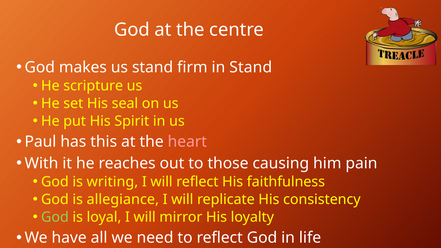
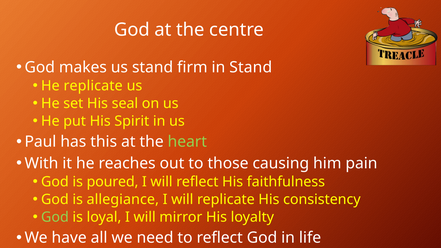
He scripture: scripture -> replicate (93, 86)
heart colour: pink -> light green (187, 142)
writing: writing -> poured (112, 182)
